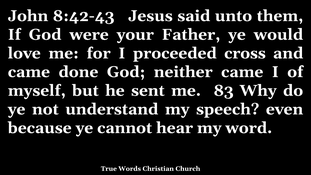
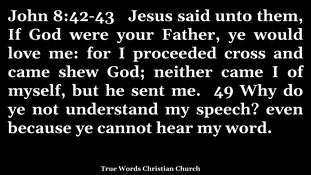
done: done -> shew (79, 72)
83: 83 -> 49 (224, 91)
